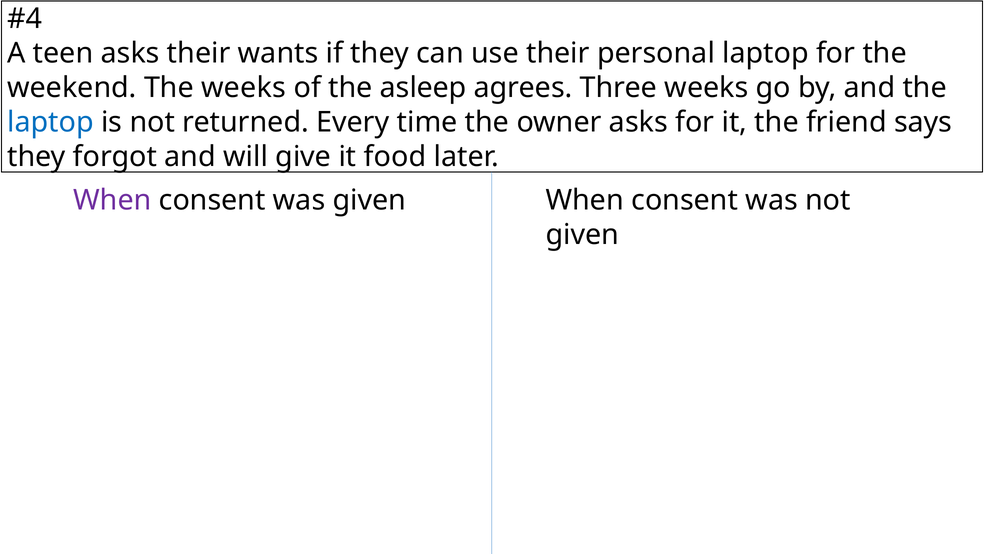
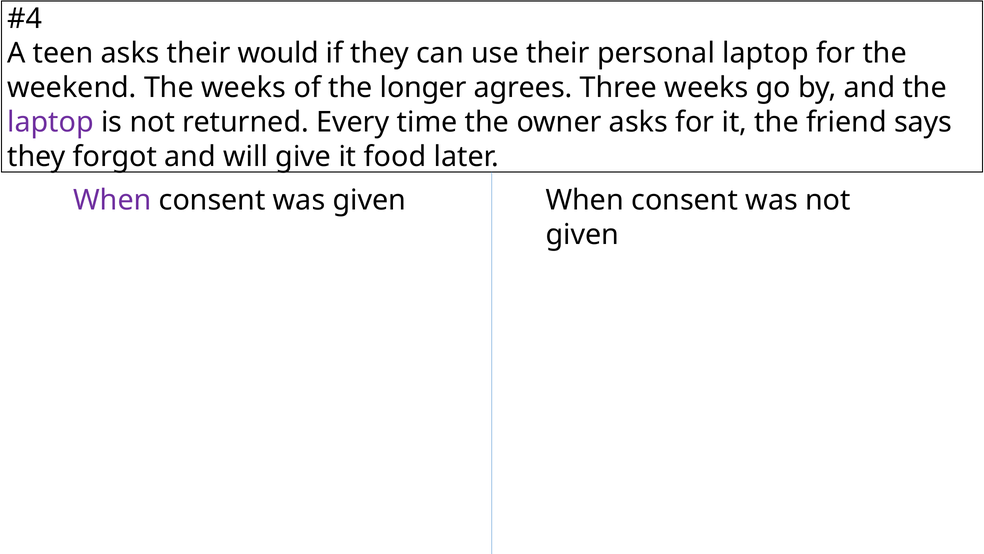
wants: wants -> would (278, 53)
asleep: asleep -> longer (423, 88)
laptop colour: blue -> purple (50, 122)
